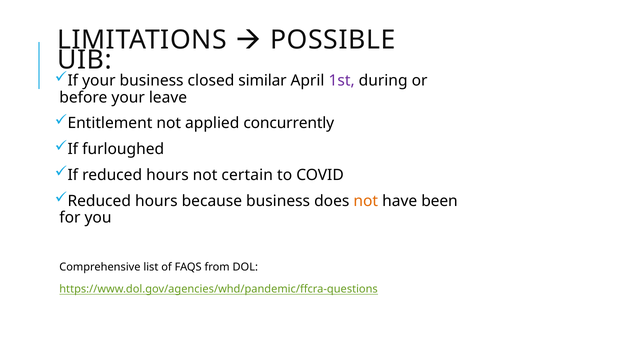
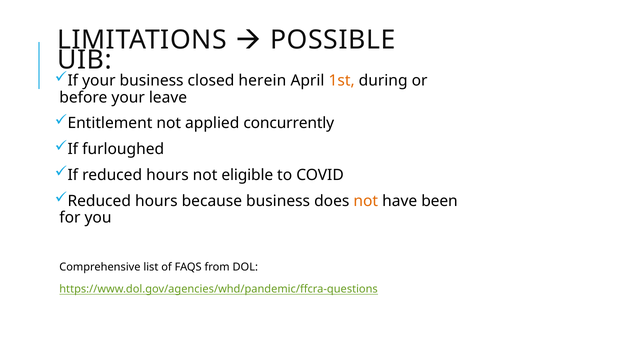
similar: similar -> herein (262, 81)
1st colour: purple -> orange (342, 81)
certain: certain -> eligible (247, 175)
